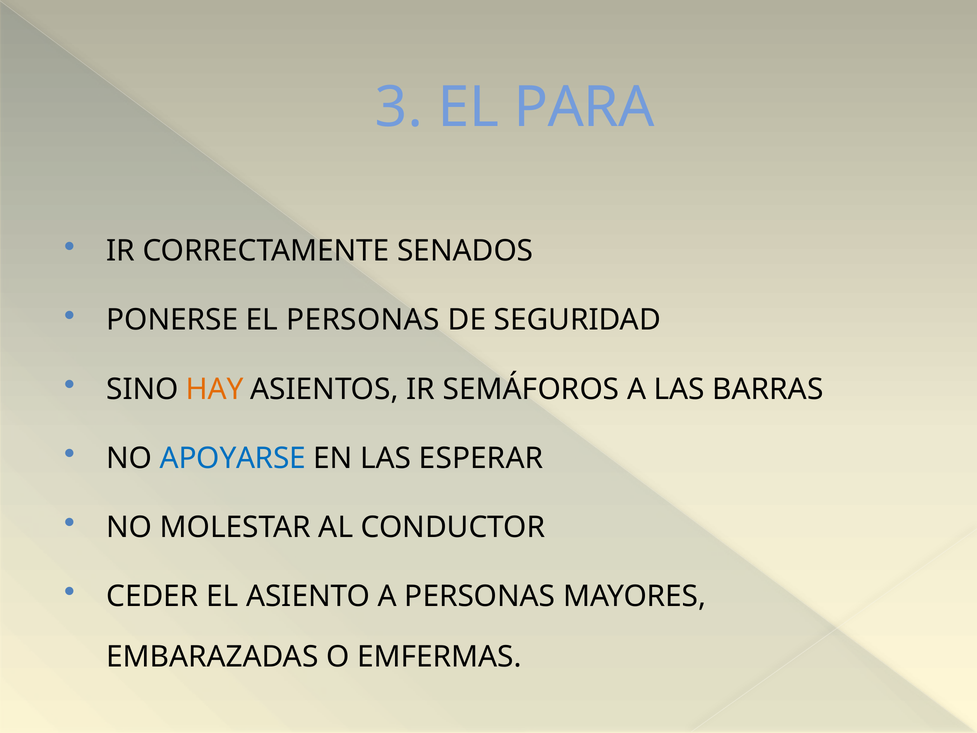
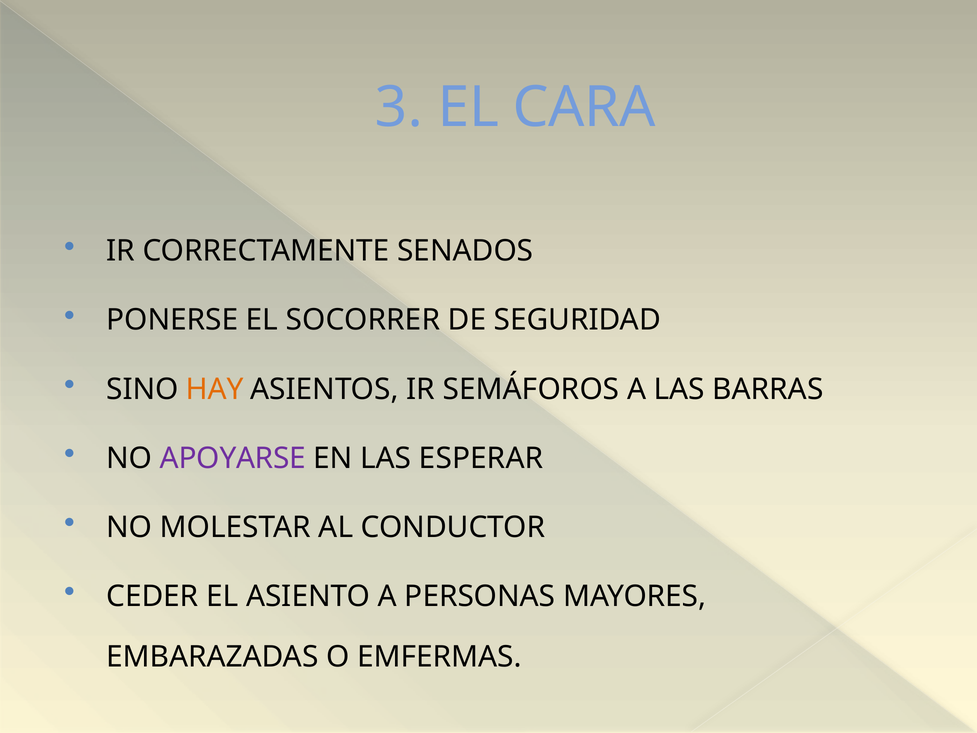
PARA: PARA -> CARA (584, 107)
EL PERSONAS: PERSONAS -> SOCORRER (363, 320)
APOYARSE colour: blue -> purple (233, 458)
